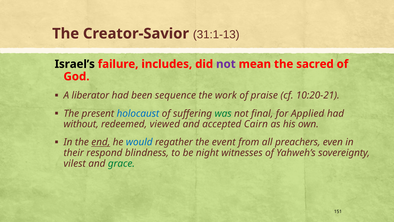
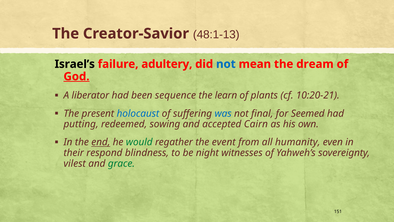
31:1-13: 31:1-13 -> 48:1-13 (216, 35)
includes: includes -> adultery (167, 64)
not colour: purple -> blue (226, 64)
sacred: sacred -> dream (315, 64)
God underline: none -> present (76, 76)
work: work -> learn (226, 95)
praise: praise -> plants (264, 95)
was colour: green -> blue (223, 113)
Applied: Applied -> Seemed (308, 113)
without: without -> putting (81, 124)
viewed: viewed -> sowing (165, 124)
would colour: blue -> green (139, 142)
preachers: preachers -> humanity (298, 142)
